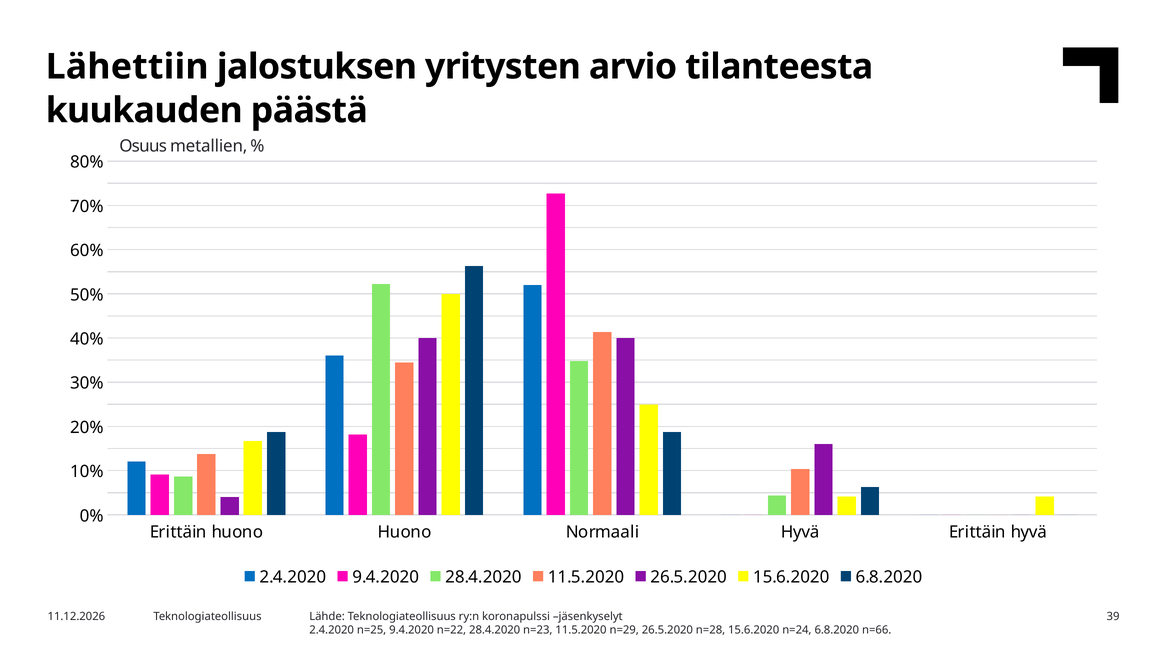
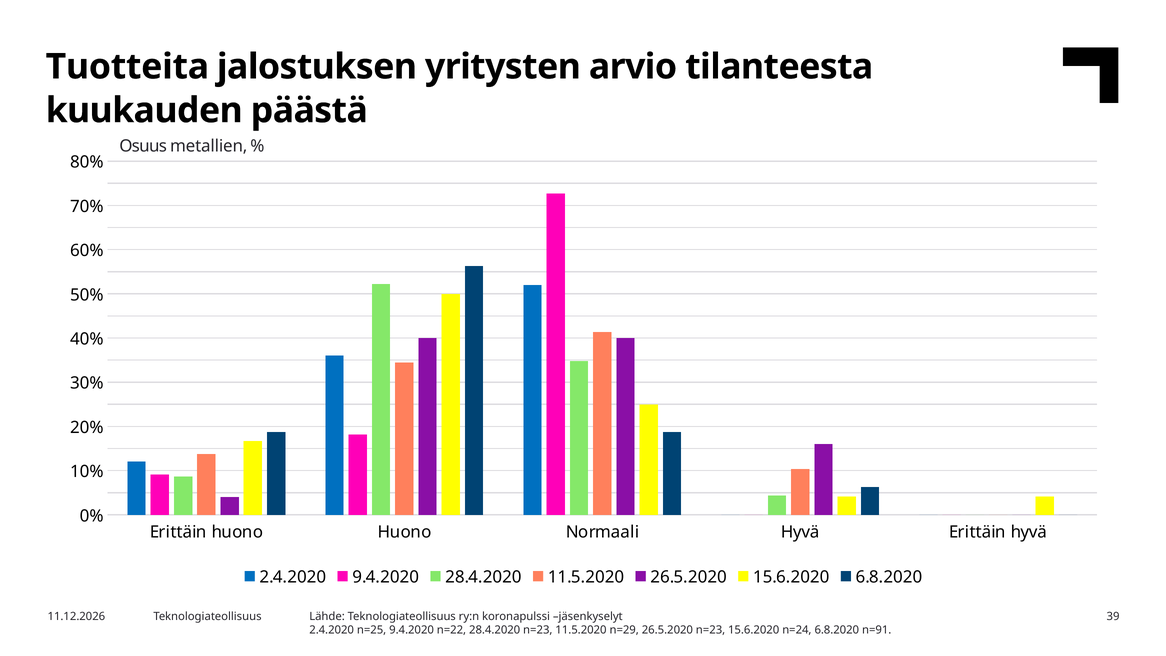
Lähettiin: Lähettiin -> Tuotteita (127, 67)
26.5.2020 n=28: n=28 -> n=23 (711, 630)
n=66: n=66 -> n=91 (877, 630)
